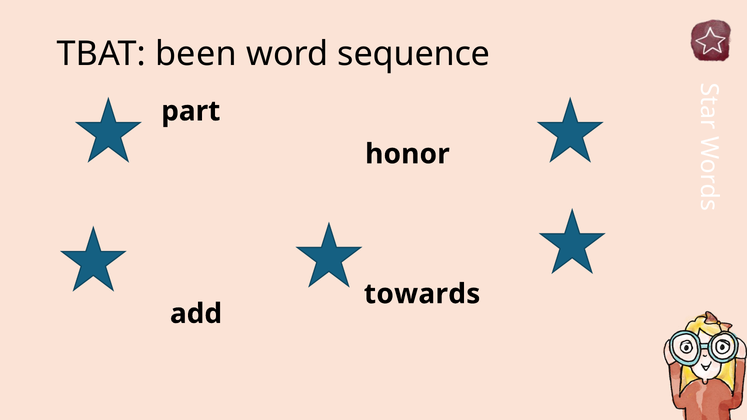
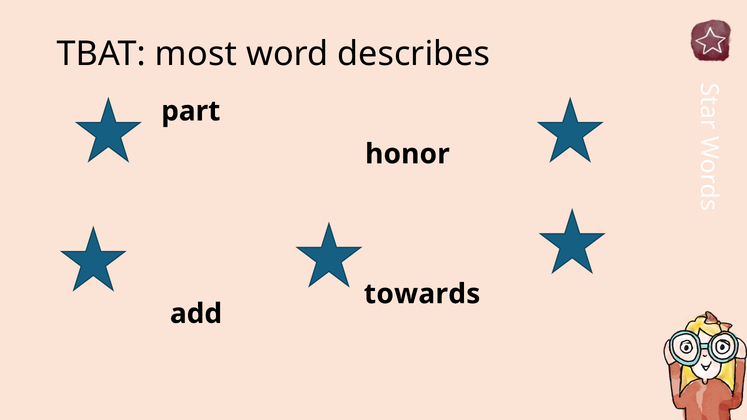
been: been -> most (196, 54)
sequence: sequence -> describes (414, 54)
